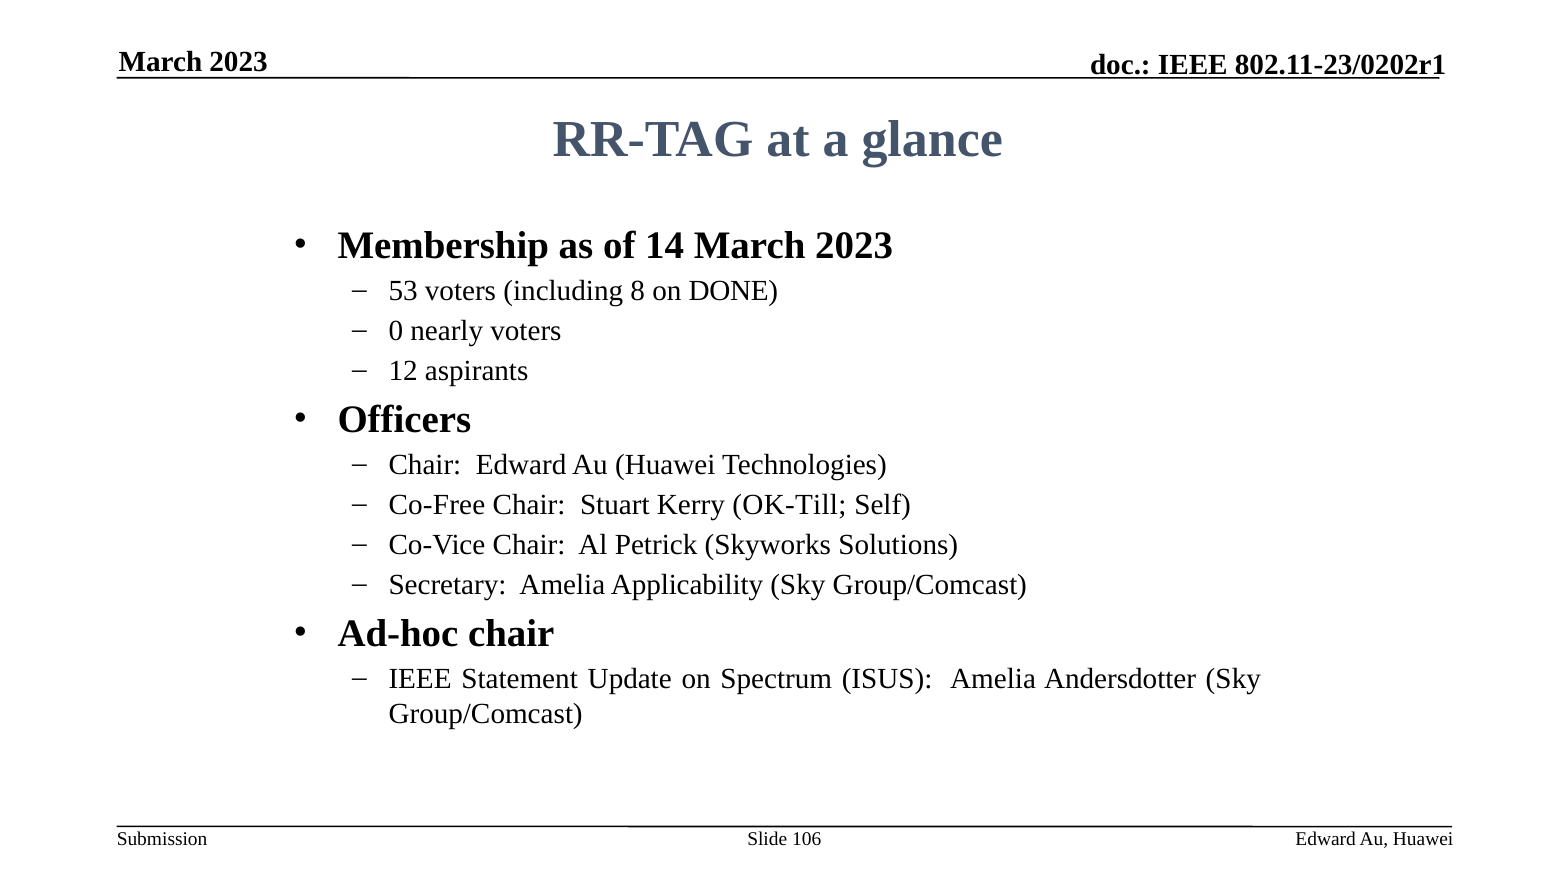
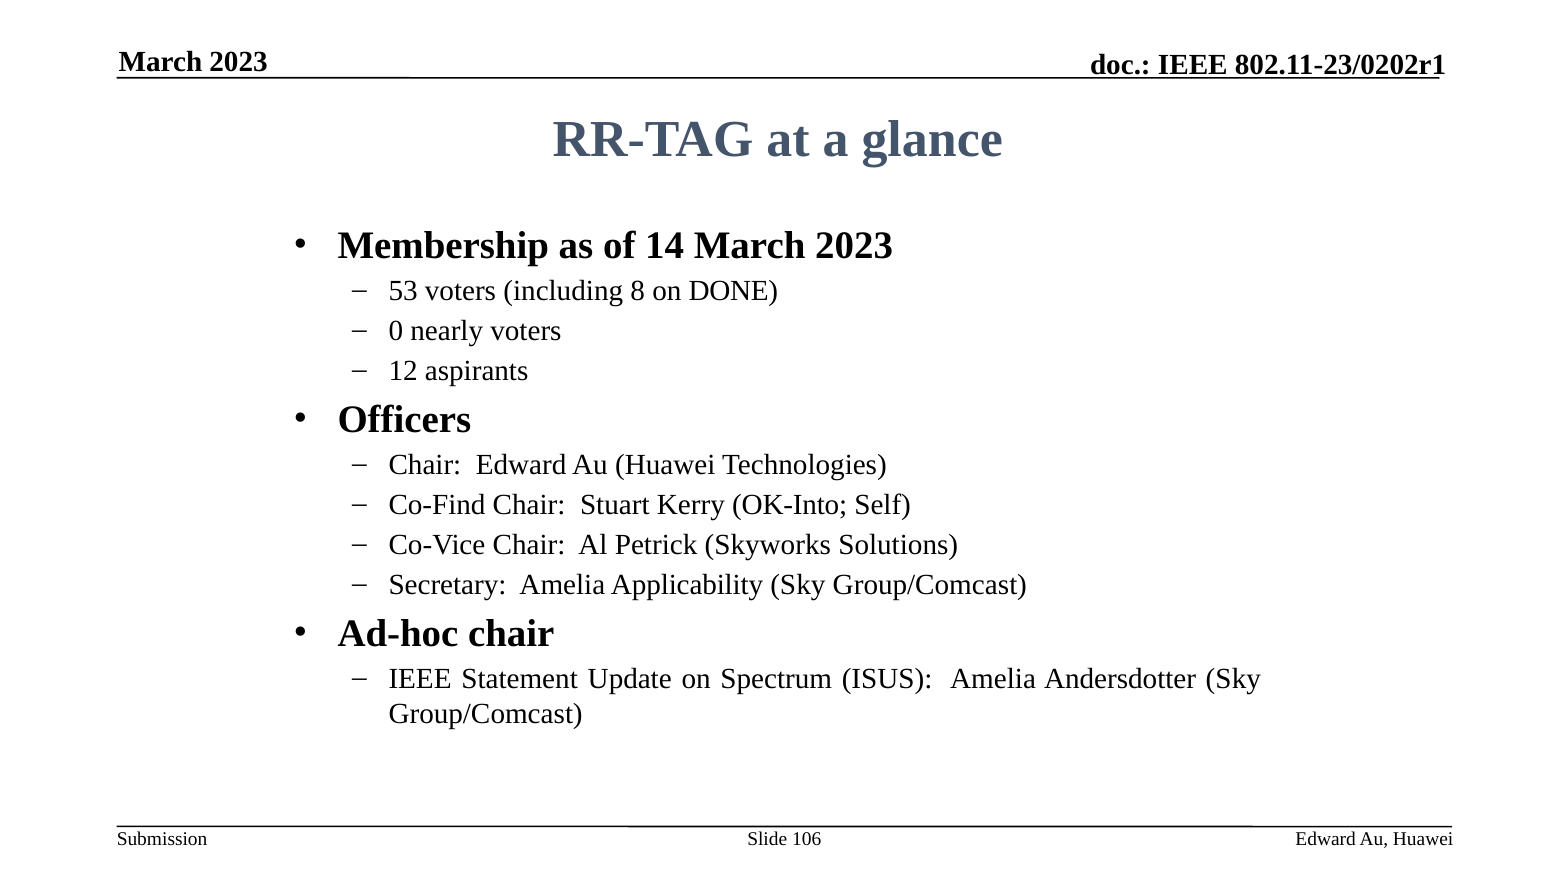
Co-Free: Co-Free -> Co-Find (437, 505)
OK-Till: OK-Till -> OK-Into (790, 505)
